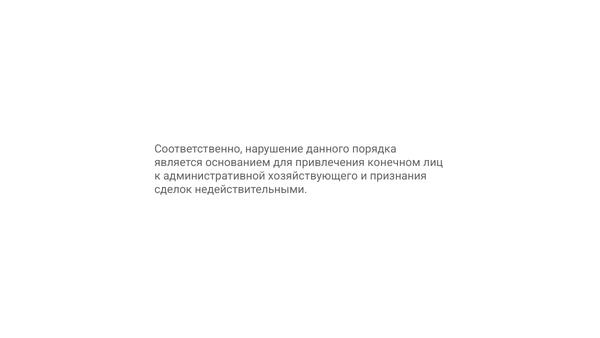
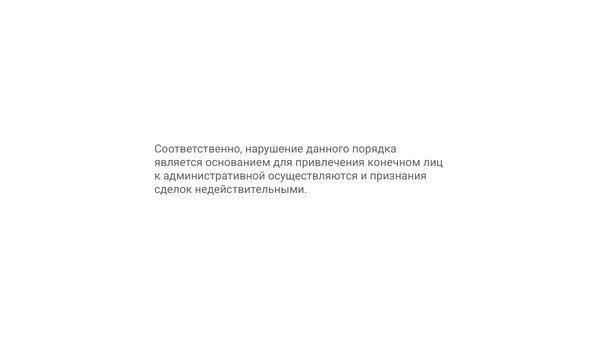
хозяйствующего: хозяйствующего -> осуществляются (313, 176)
